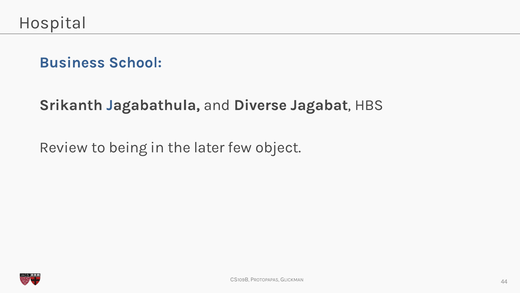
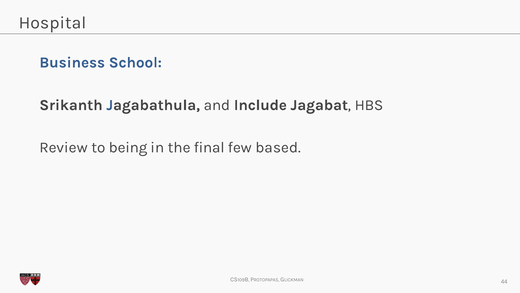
Diverse: Diverse -> Include (260, 105)
later: later -> final (209, 147)
object: object -> based (278, 147)
